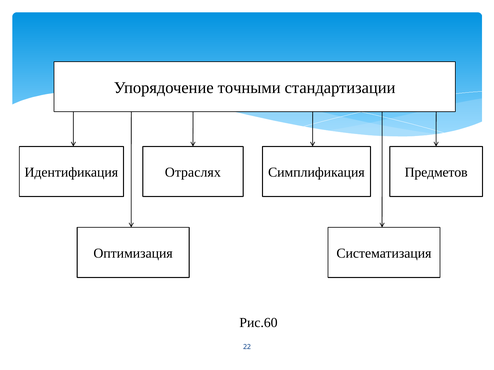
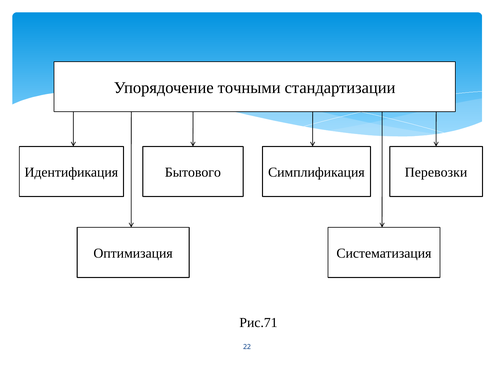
Отраслях: Отраслях -> Бытового (193, 173)
Предметов: Предметов -> Перевозки (436, 173)
Рис.60: Рис.60 -> Рис.71 (258, 323)
